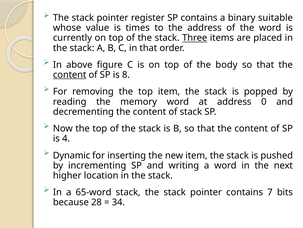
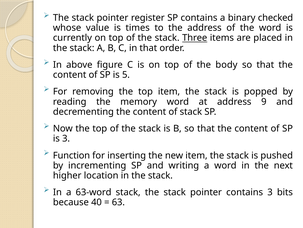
suitable: suitable -> checked (275, 18)
content underline: present -> none (70, 75)
8: 8 -> 5 (126, 75)
0: 0 -> 9 (264, 101)
is 4: 4 -> 3 (66, 138)
Dynamic: Dynamic -> Function (71, 155)
65-word: 65-word -> 63-word (94, 192)
contains 7: 7 -> 3 (270, 192)
28: 28 -> 40 (96, 202)
34: 34 -> 63 (118, 202)
